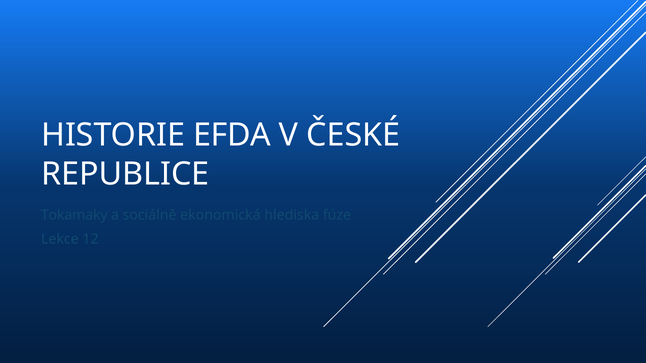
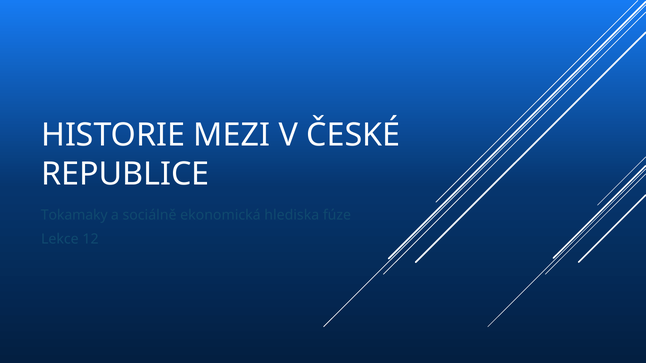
EFDA: EFDA -> MEZI (232, 135)
